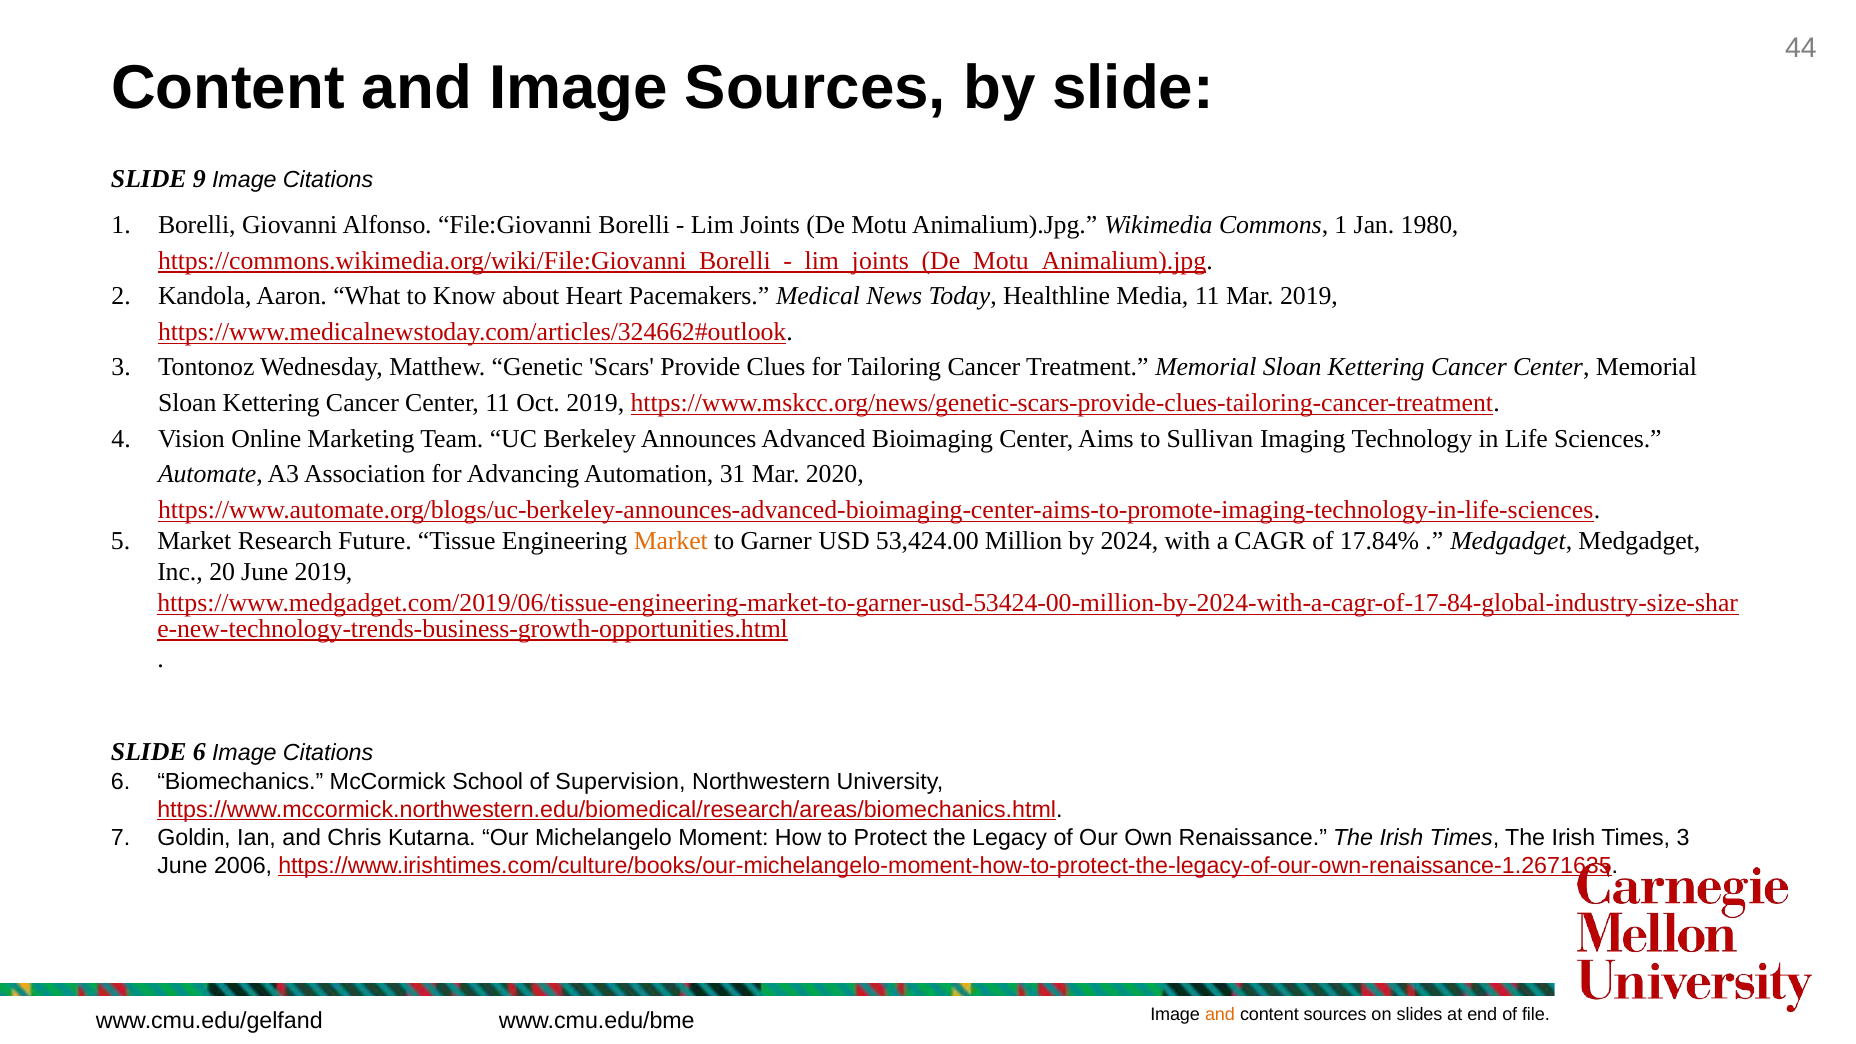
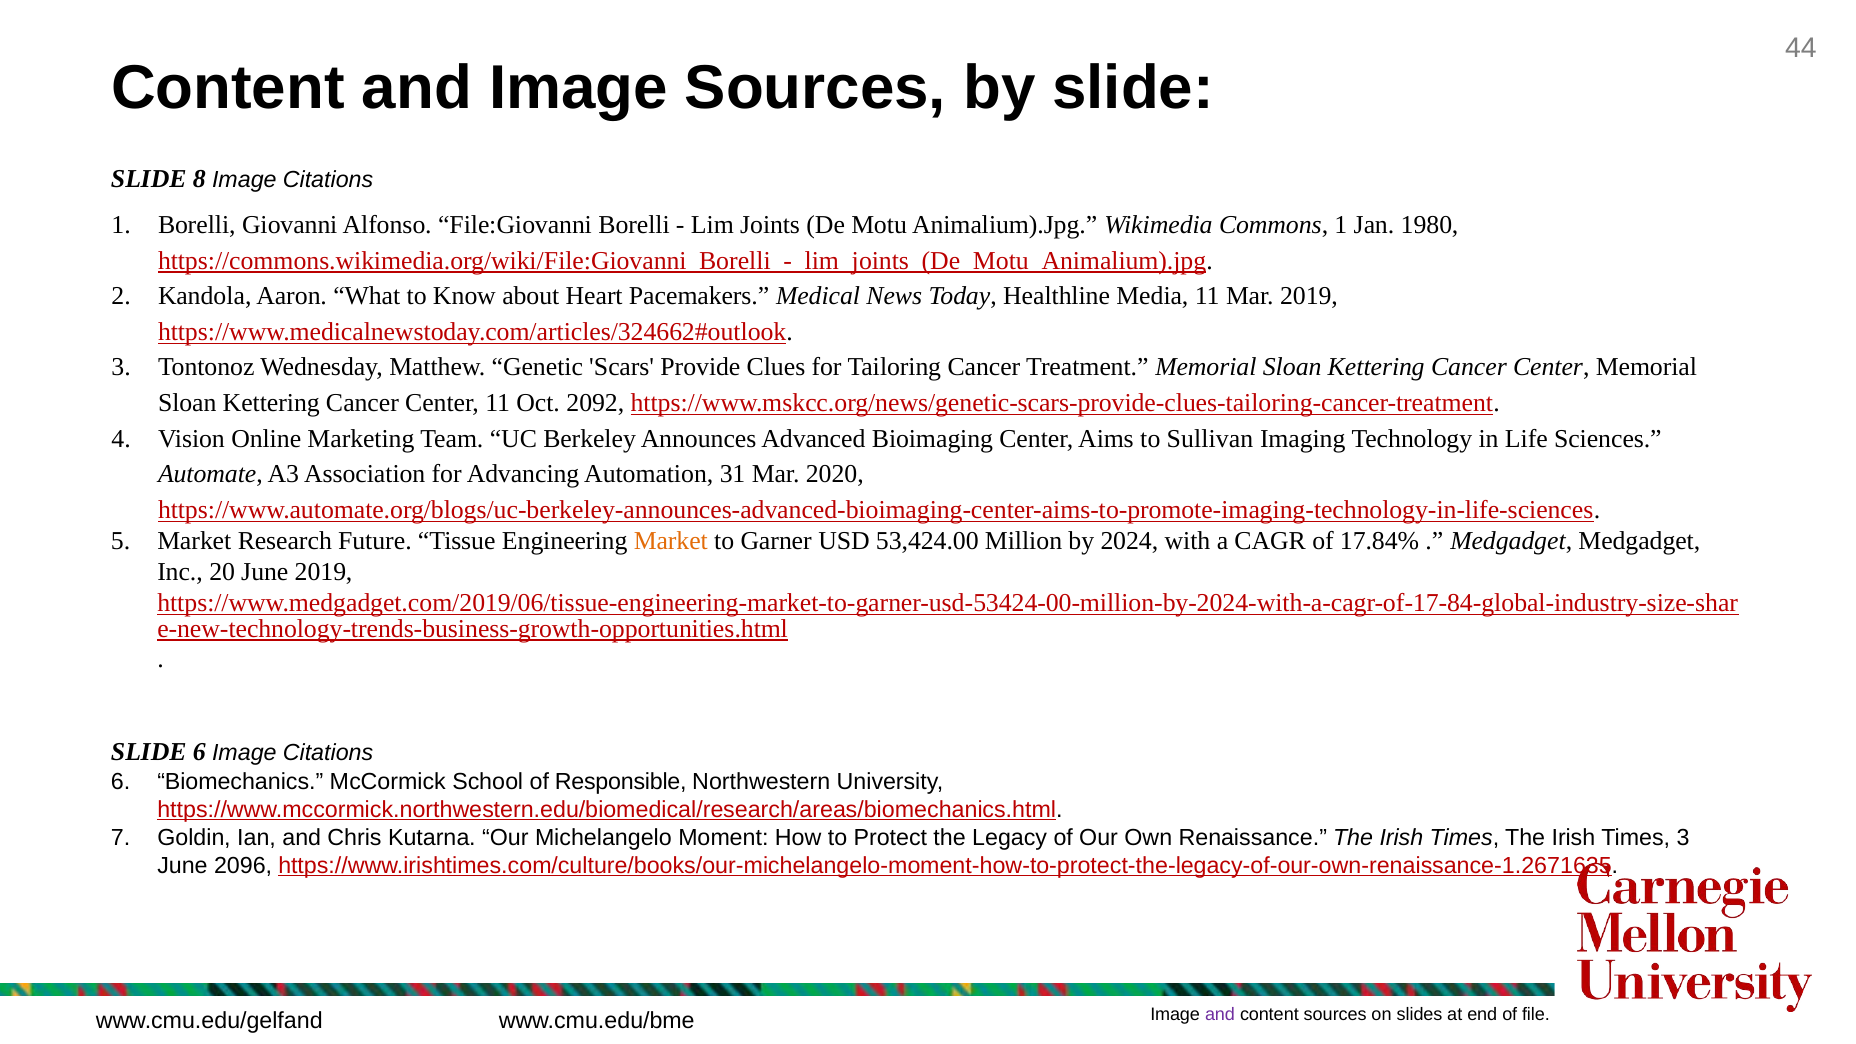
9: 9 -> 8 (199, 179)
Oct 2019: 2019 -> 2092 (595, 403)
Supervision: Supervision -> Responsible (621, 782)
2006: 2006 -> 2096 (243, 865)
and colour: orange -> purple (1220, 1015)
